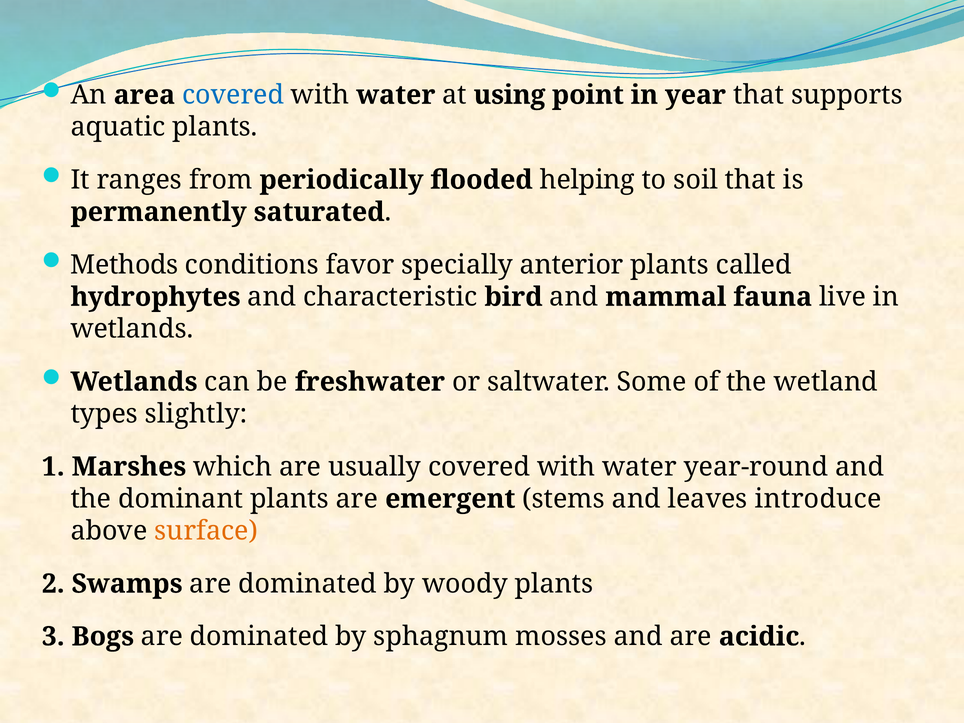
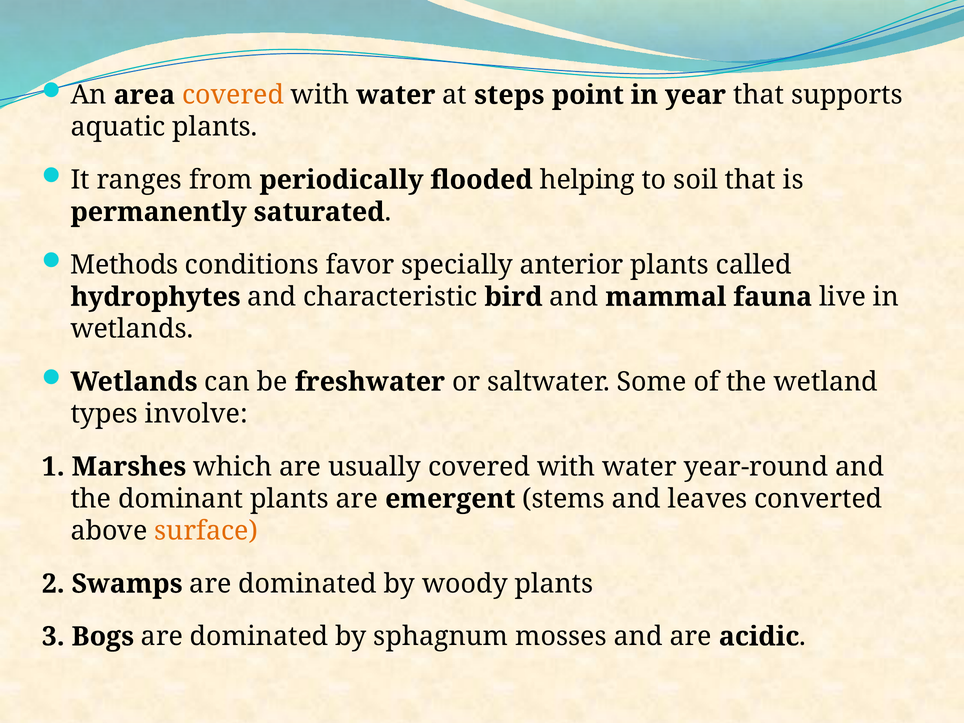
covered colour: blue -> orange (233, 95)
using: using -> steps (509, 95)
slightly: slightly -> involve (196, 414)
introduce: introduce -> converted (818, 499)
